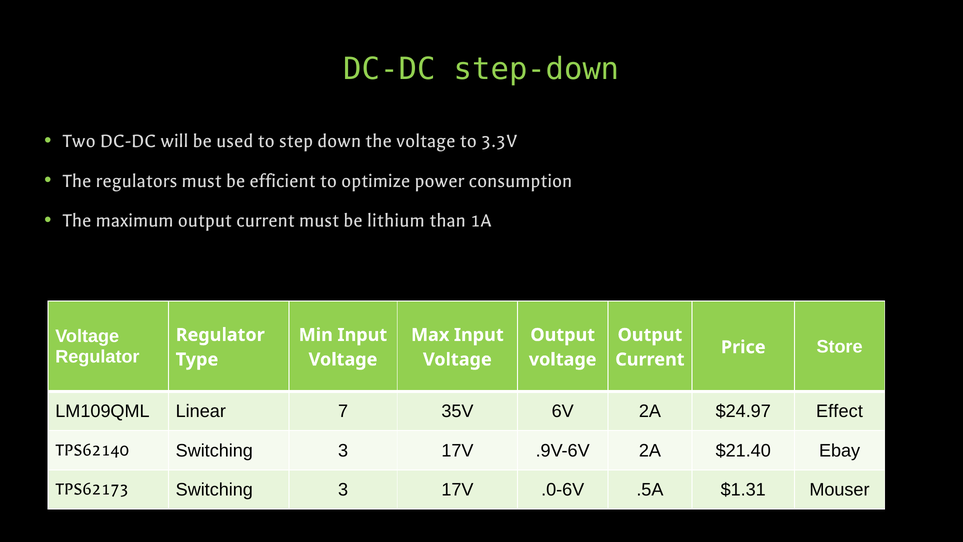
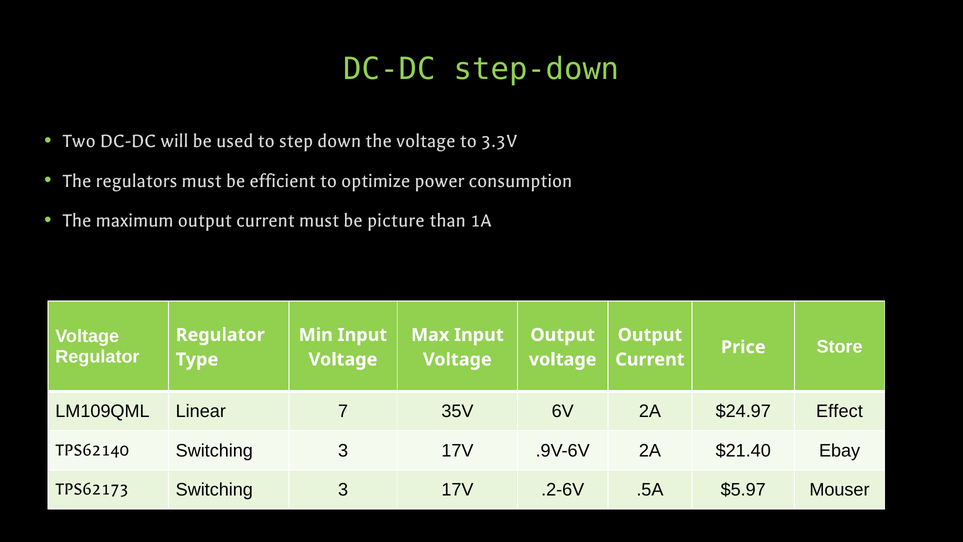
lithium: lithium -> picture (396, 220)
.0-6V: .0-6V -> .2-6V (563, 489)
$1.31: $1.31 -> $5.97 (743, 489)
